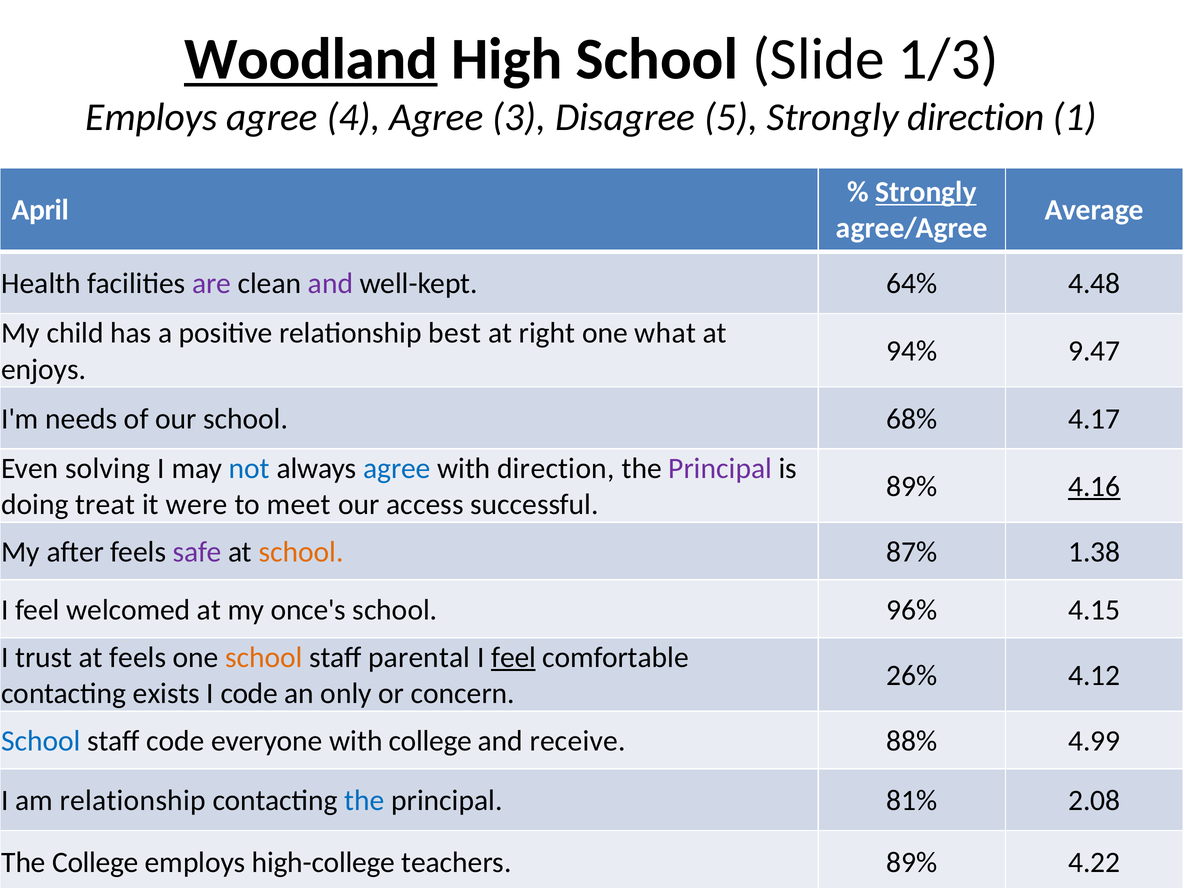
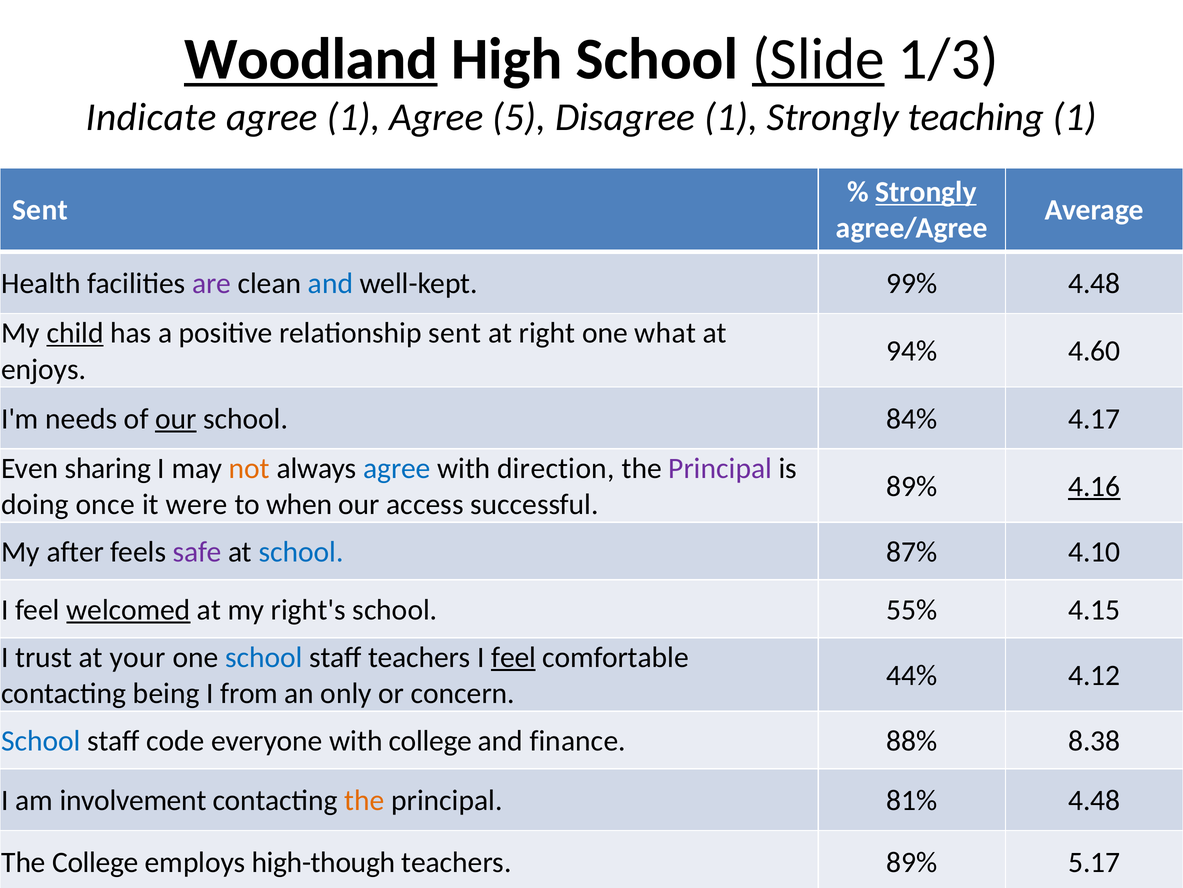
Slide underline: none -> present (818, 59)
Employs: Employs -> Indicate (151, 117)
agree 4: 4 -> 1 (354, 117)
3: 3 -> 5 (519, 117)
Disagree 5: 5 -> 1 (731, 117)
Strongly direction: direction -> teaching (976, 117)
April: April -> Sent (40, 210)
and colour: purple -> blue (330, 283)
64%: 64% -> 99% (912, 283)
child underline: none -> present (75, 333)
relationship best: best -> sent (455, 333)
9.47: 9.47 -> 4.60 (1094, 351)
our underline: none -> present (176, 418)
68%: 68% -> 84% (912, 418)
solving: solving -> sharing (108, 468)
not colour: blue -> orange (249, 468)
treat: treat -> once (105, 504)
meet: meet -> when (299, 504)
school colour: orange -> blue (301, 552)
1.38: 1.38 -> 4.10 (1094, 552)
welcomed underline: none -> present (128, 609)
once's: once's -> right's (308, 609)
96%: 96% -> 55% (912, 609)
at feels: feels -> your (138, 657)
school colour: orange -> blue (264, 657)
staff parental: parental -> teachers (419, 657)
26%: 26% -> 44% (912, 675)
exists: exists -> being (166, 693)
I code: code -> from (249, 693)
receive: receive -> finance (578, 740)
4.99: 4.99 -> 8.38 (1094, 740)
am relationship: relationship -> involvement (133, 800)
the colour: blue -> orange (364, 800)
81% 2.08: 2.08 -> 4.48 (1094, 800)
high-college: high-college -> high-though (323, 862)
4.22: 4.22 -> 5.17 (1094, 862)
